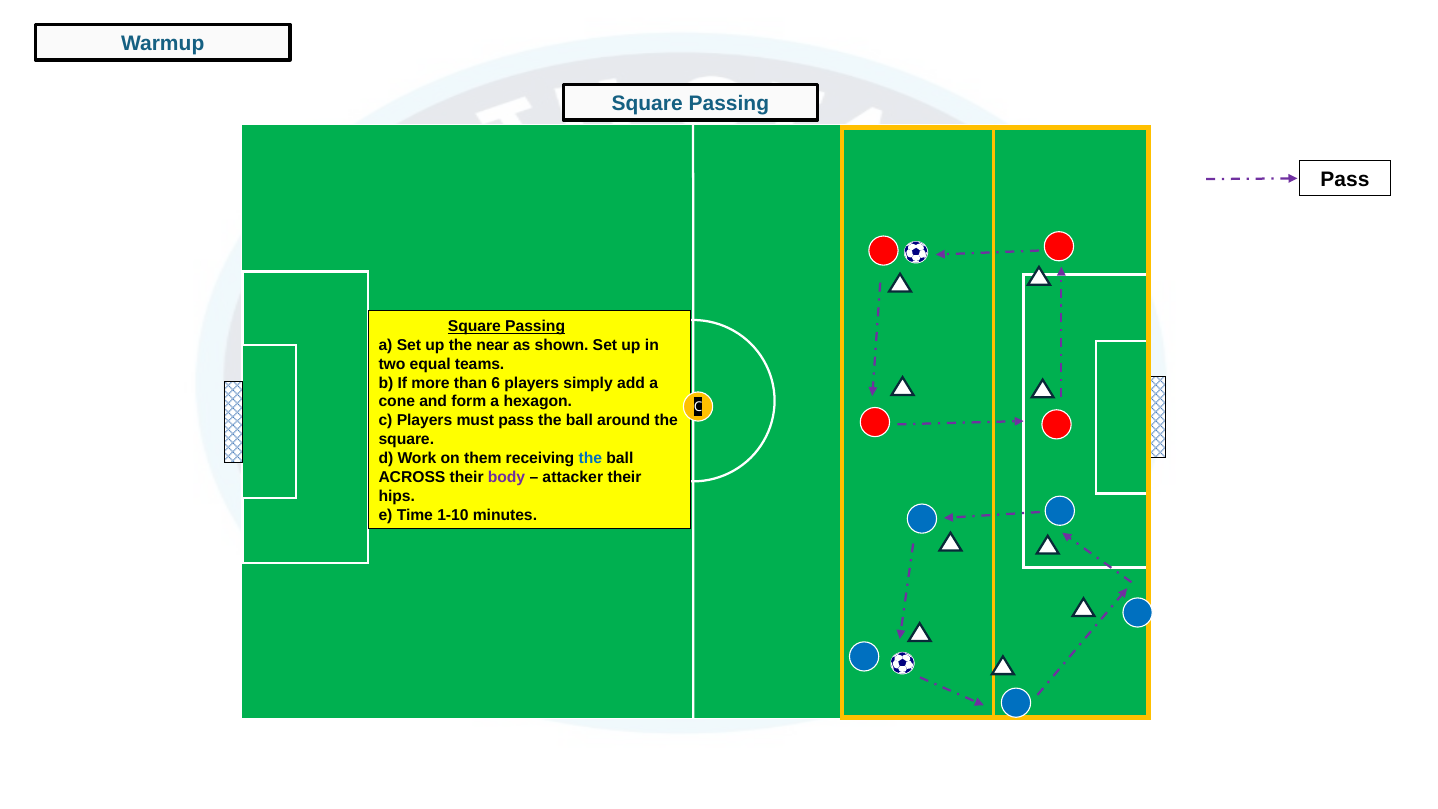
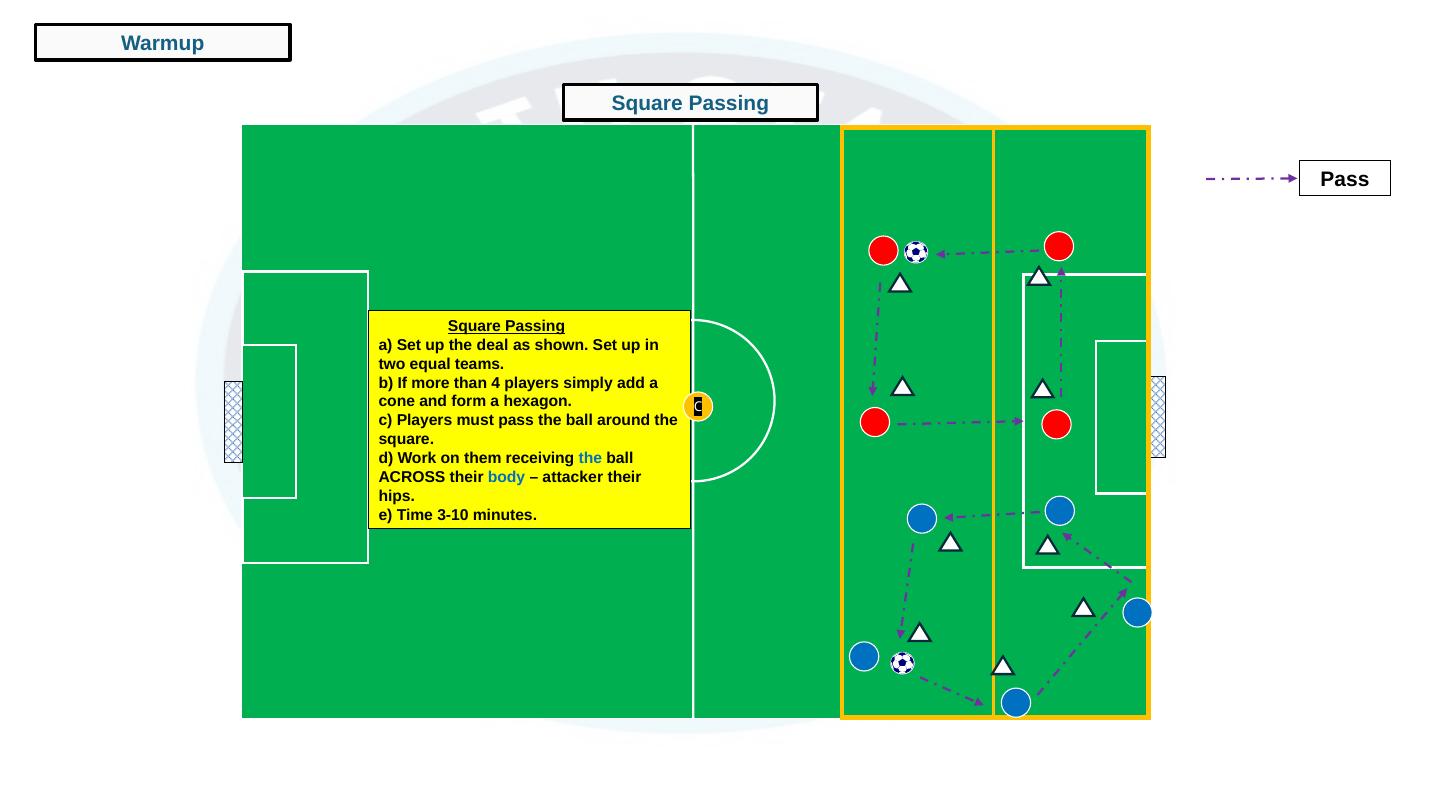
near: near -> deal (493, 345)
6: 6 -> 4 (496, 383)
body colour: purple -> blue (507, 477)
1-10: 1-10 -> 3-10 (453, 515)
